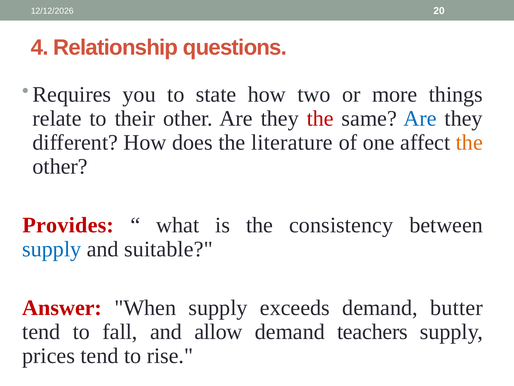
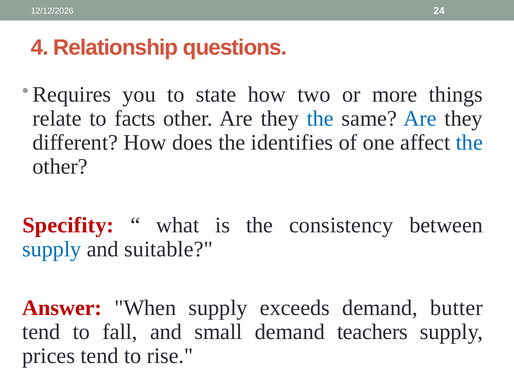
20: 20 -> 24 (439, 11)
their: their -> facts (135, 118)
the colour: red -> blue (320, 118)
literature: literature -> identifies (292, 142)
the colour: orange -> blue (469, 142)
Provides: Provides -> Specifity (68, 225)
allow: allow -> small (218, 332)
